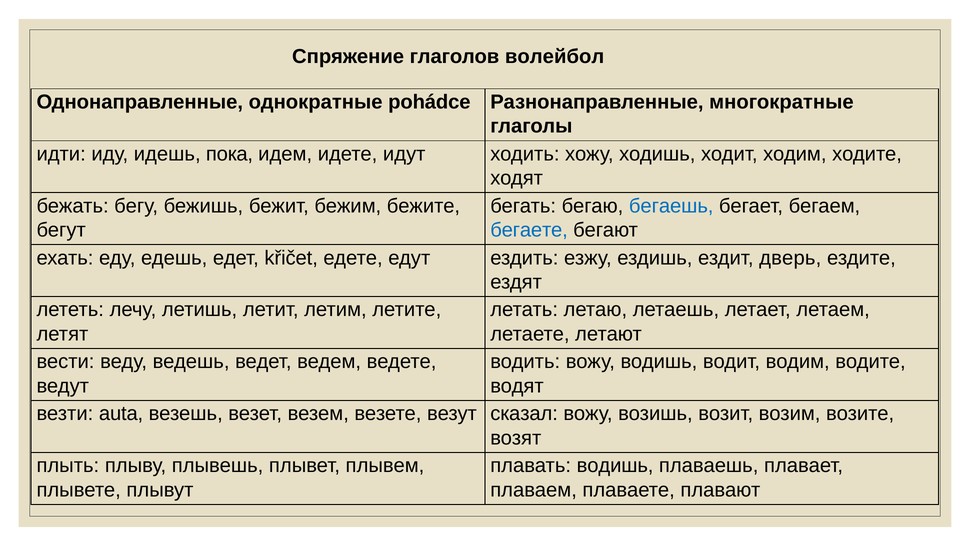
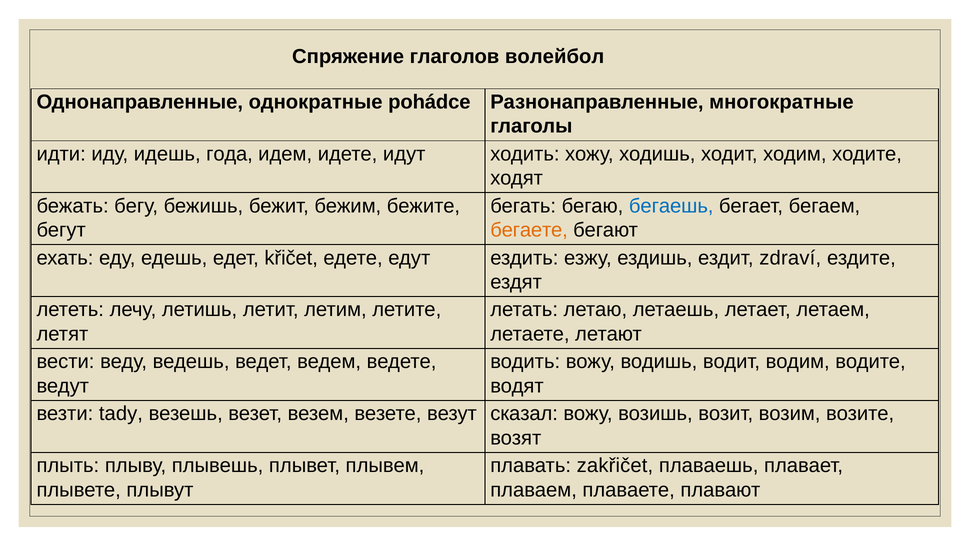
пока: пока -> года (229, 154)
бегаете colour: blue -> orange (529, 230)
дверь: дверь -> zdraví (790, 258)
auta: auta -> tady (121, 413)
плавать водишь: водишь -> zakřičet (615, 465)
